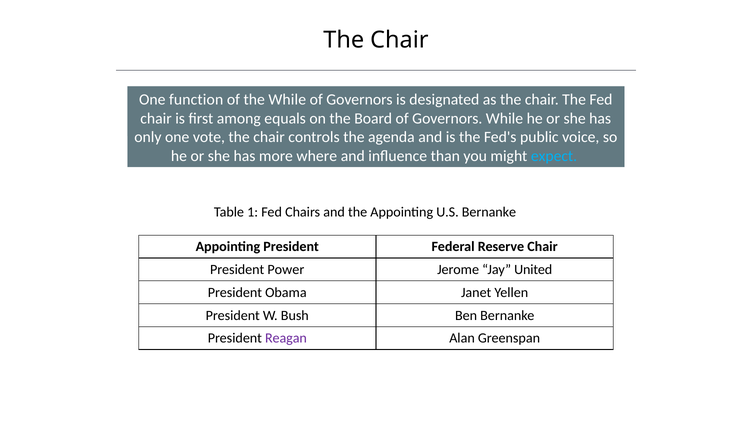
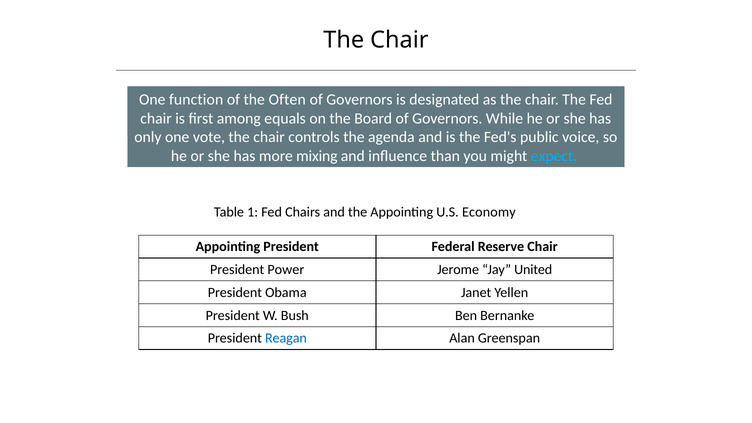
the While: While -> Often (287, 100)
where: where -> mixing (317, 156)
U.S Bernanke: Bernanke -> Economy (489, 212)
Reagan colour: purple -> blue (286, 338)
